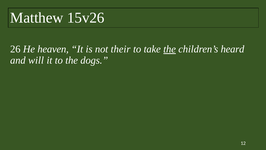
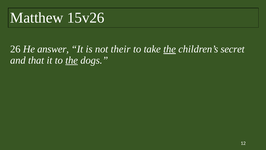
heaven: heaven -> answer (53, 49)
heard: heard -> secret (233, 49)
will: will -> that (36, 60)
the underline: none -> present (72, 60)
